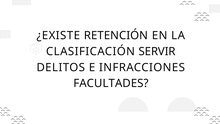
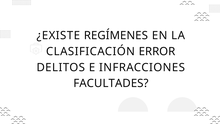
RETENCIÓN: RETENCIÓN -> REGÍMENES (116, 35)
SERVIR: SERVIR -> ERROR (157, 51)
